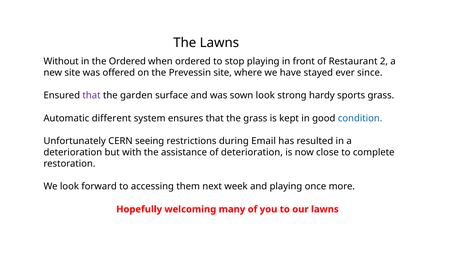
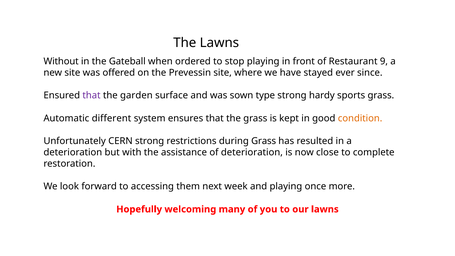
the Ordered: Ordered -> Gateball (127, 61)
2: 2 -> 9 (384, 61)
sown look: look -> type (265, 95)
condition colour: blue -> orange (360, 118)
CERN seeing: seeing -> strong (150, 141)
during Email: Email -> Grass (264, 141)
